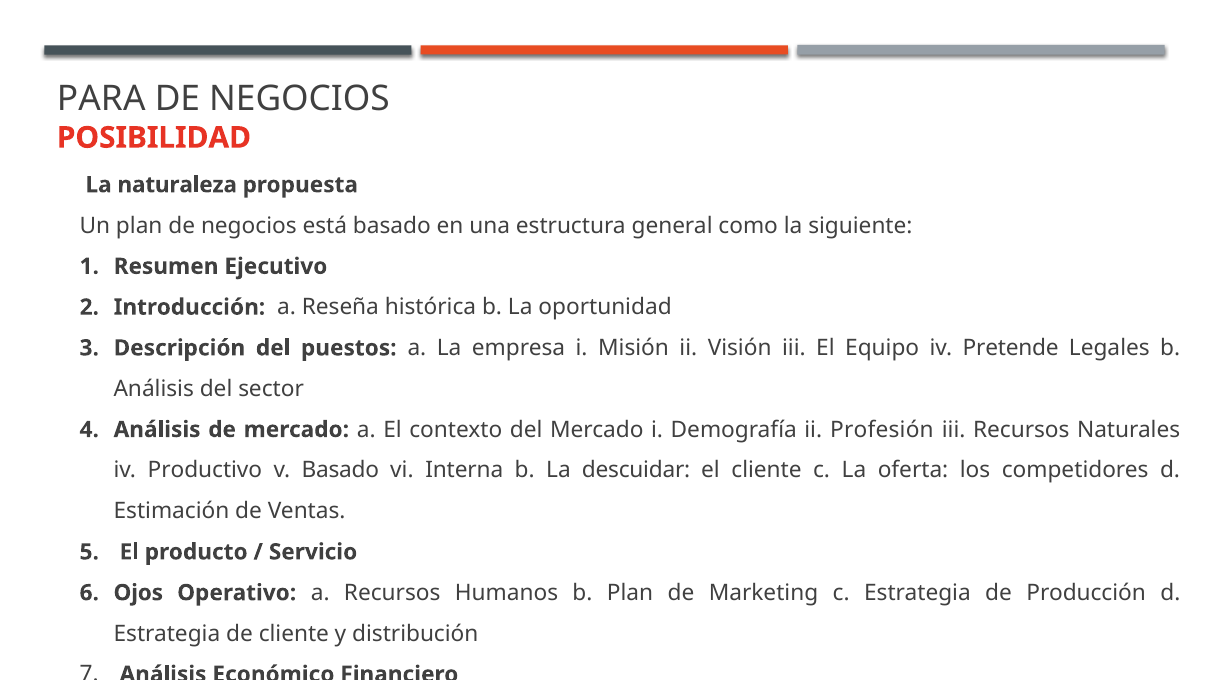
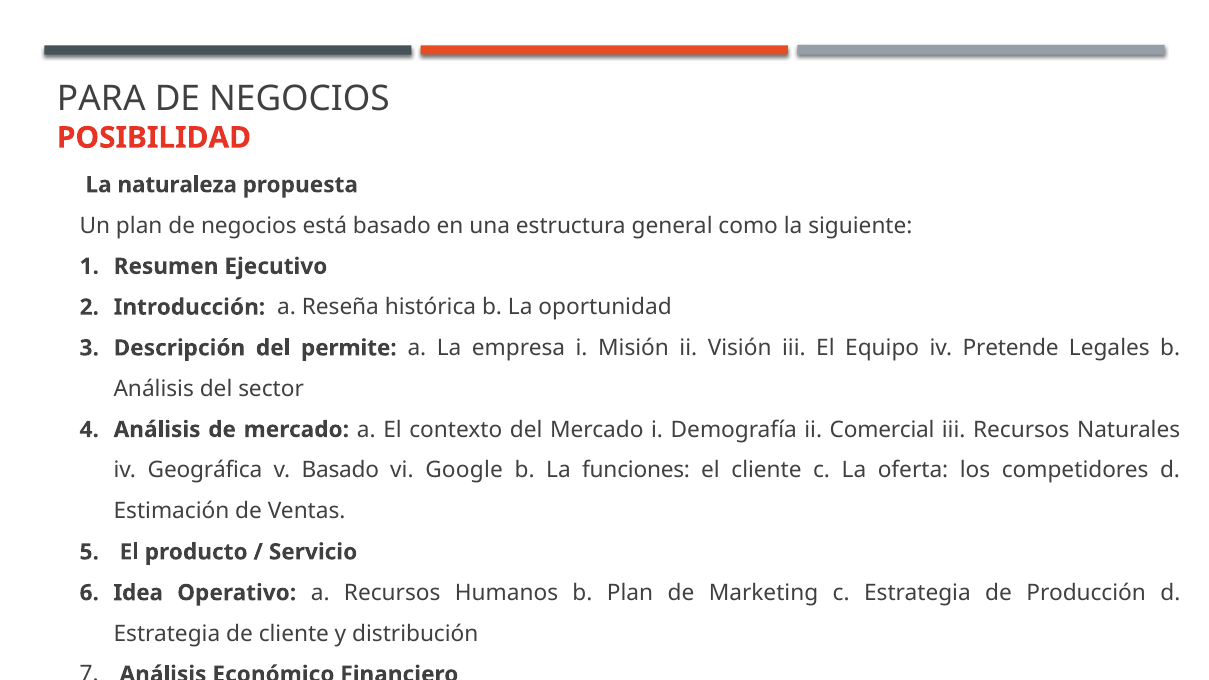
puestos: puestos -> permite (349, 348)
Profesión: Profesión -> Comercial (882, 430)
Productivo: Productivo -> Geográfica (205, 470)
Interna: Interna -> Google (464, 470)
descuidar: descuidar -> funciones (636, 470)
Ojos: Ojos -> Idea (138, 593)
